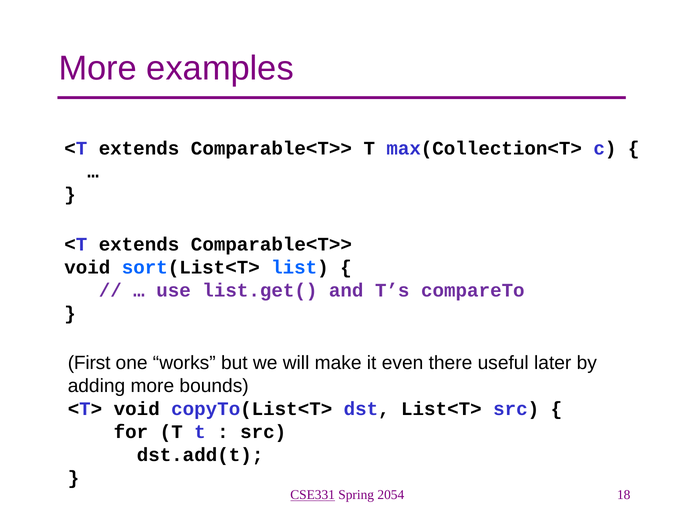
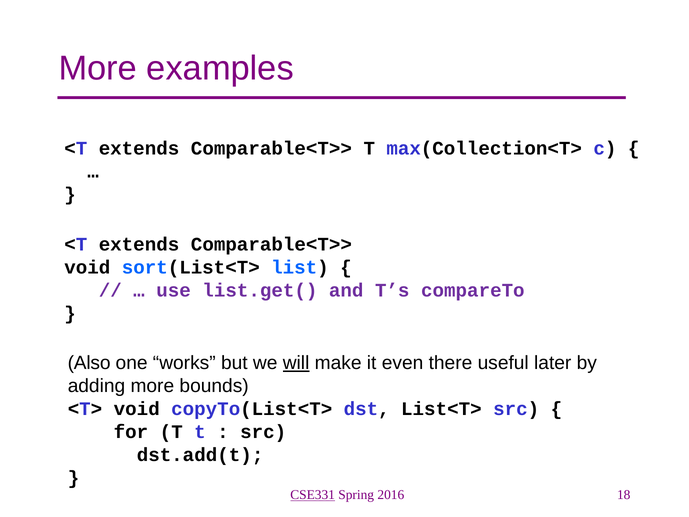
First: First -> Also (89, 363)
will underline: none -> present (296, 363)
2054: 2054 -> 2016 (391, 495)
